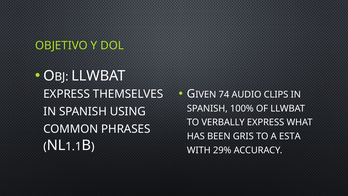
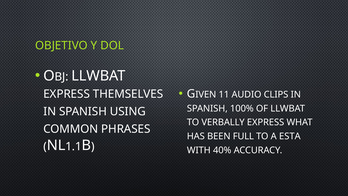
74: 74 -> 11 (224, 94)
GRIS: GRIS -> FULL (243, 136)
29%: 29% -> 40% (222, 150)
